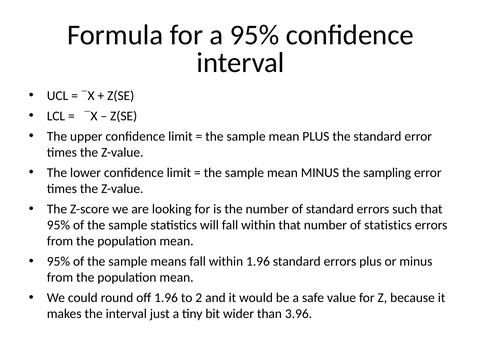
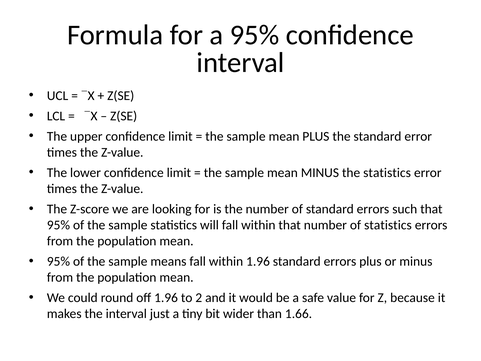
the sampling: sampling -> statistics (387, 173)
3.96: 3.96 -> 1.66 (299, 314)
